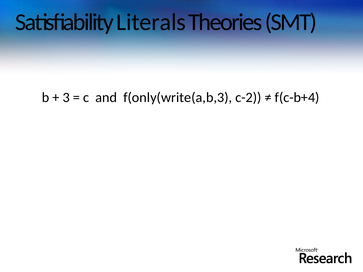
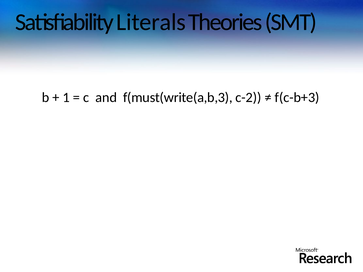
3: 3 -> 1 (66, 98)
f(only(write(a,b,3: f(only(write(a,b,3 -> f(must(write(a,b,3 (178, 98)
f(c-b+4: f(c-b+4 -> f(c-b+3 (297, 98)
